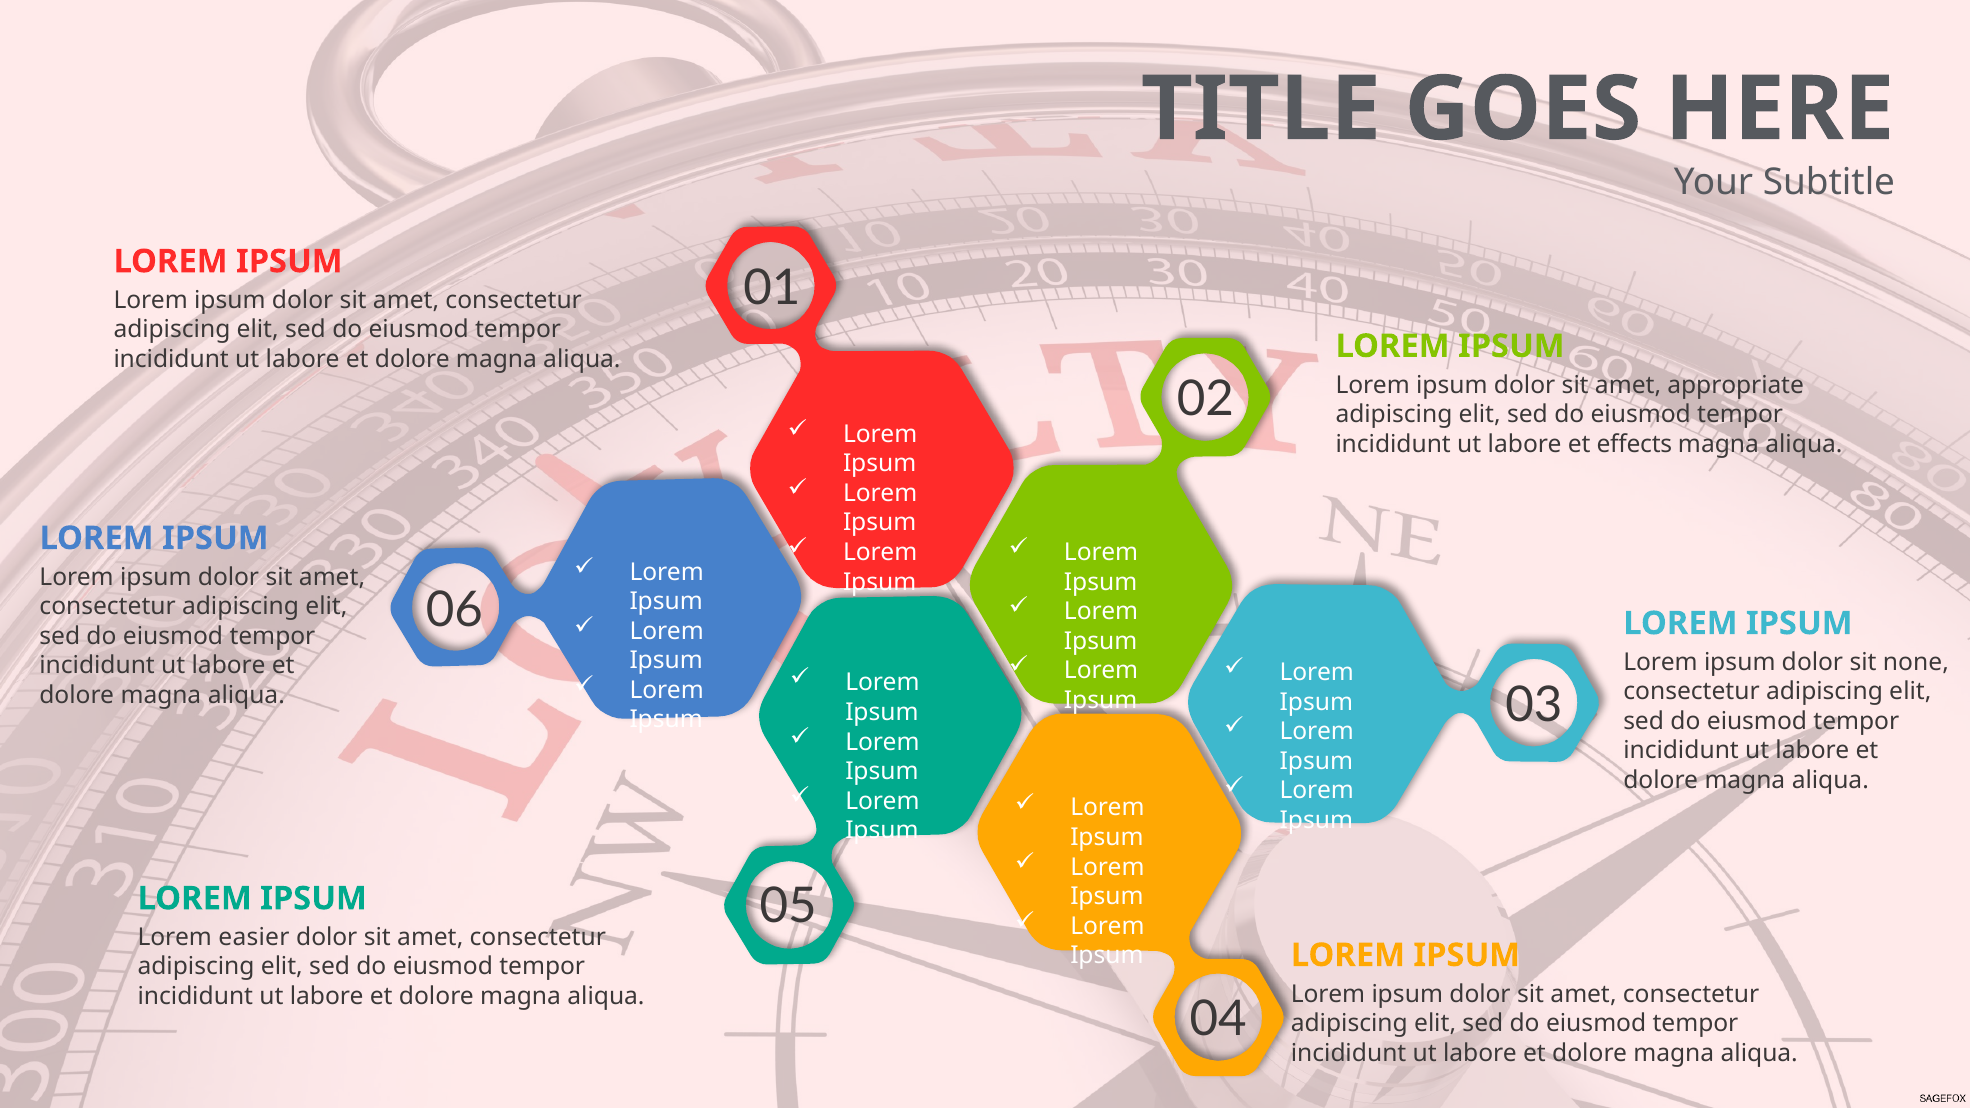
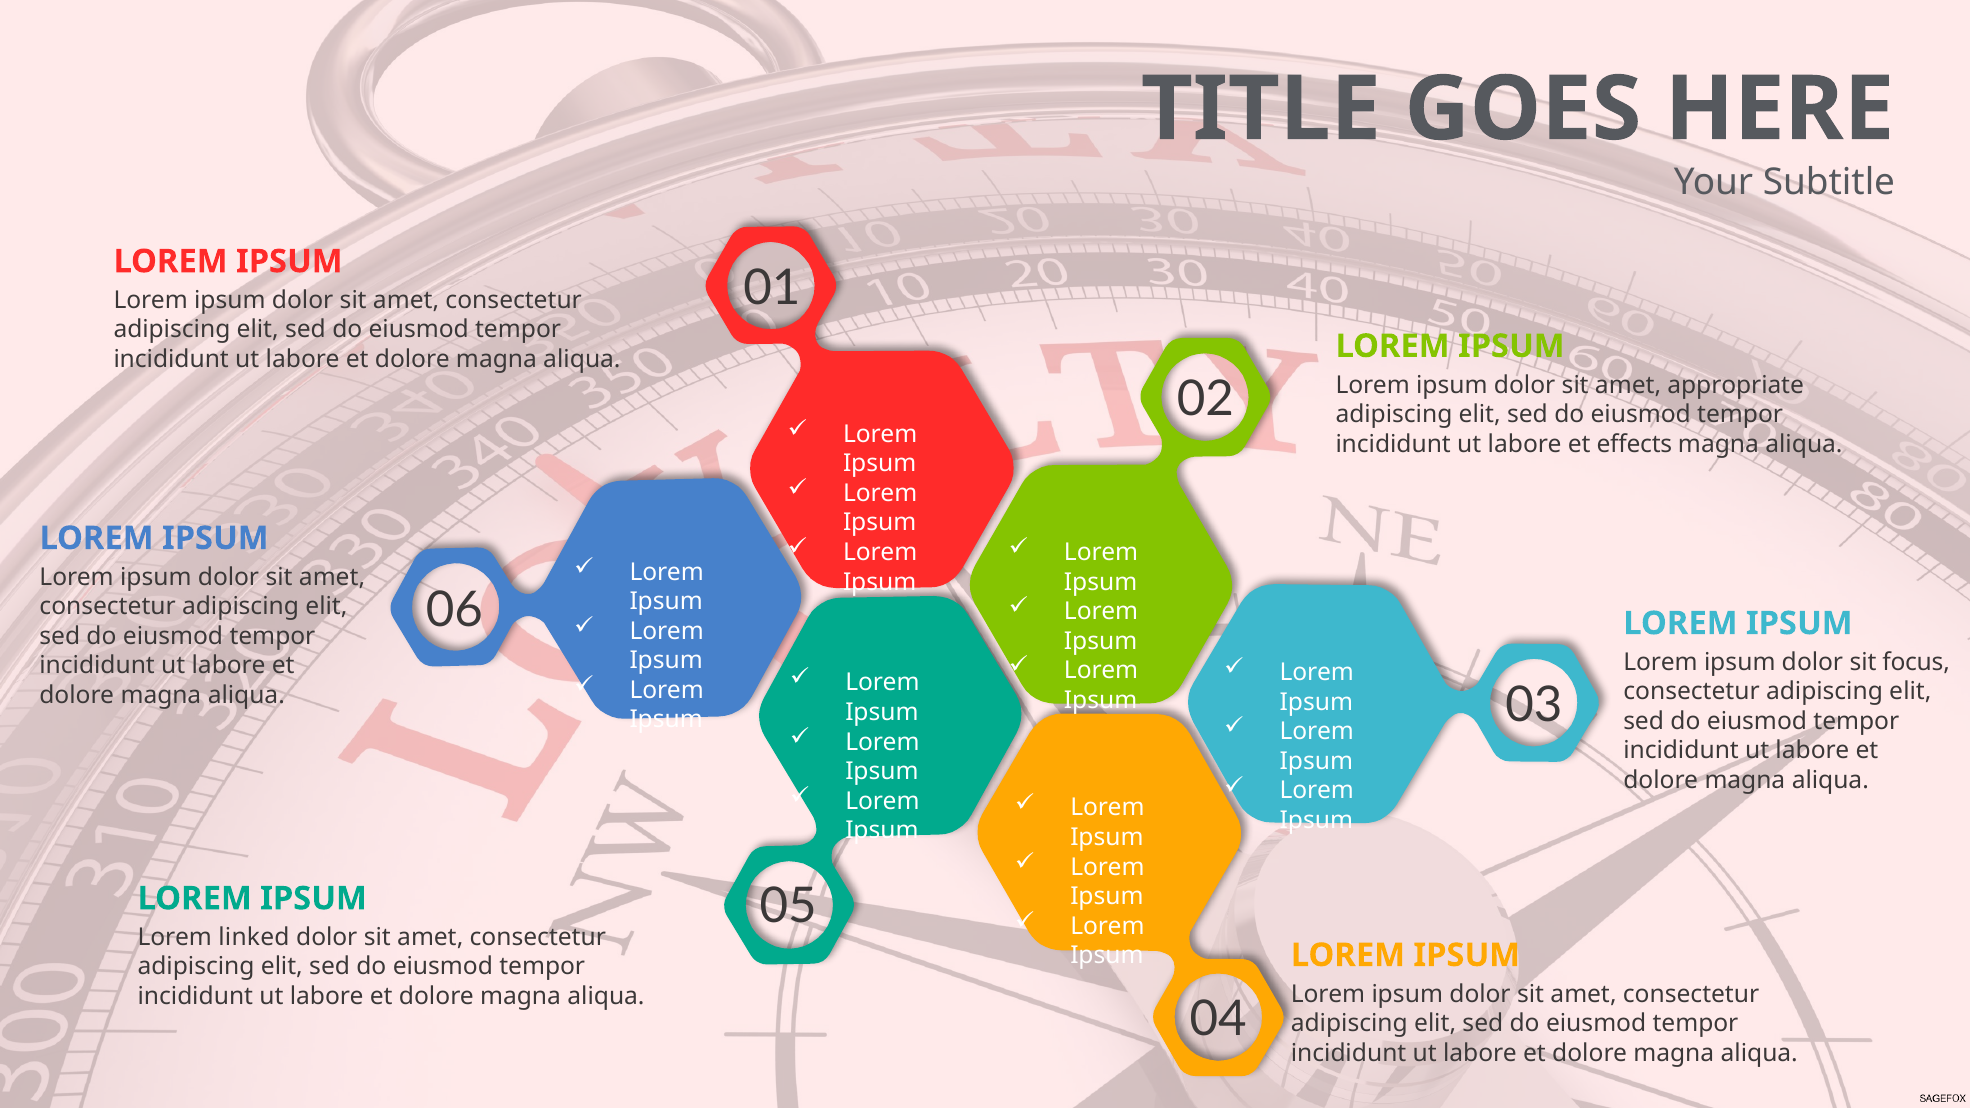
none: none -> focus (1916, 662)
easier: easier -> linked (254, 937)
